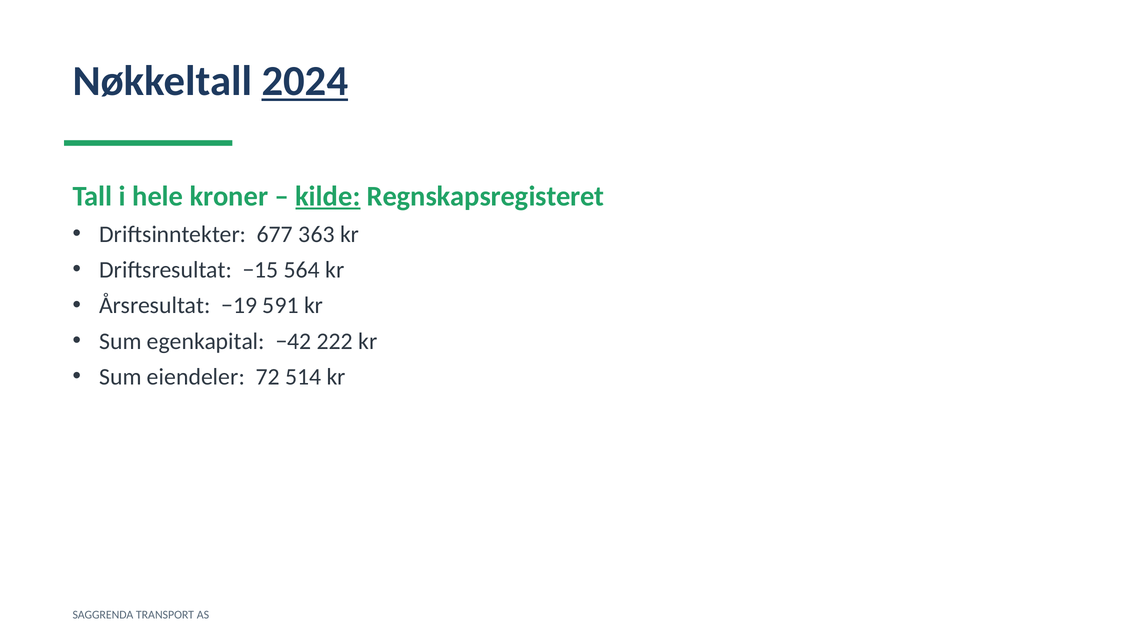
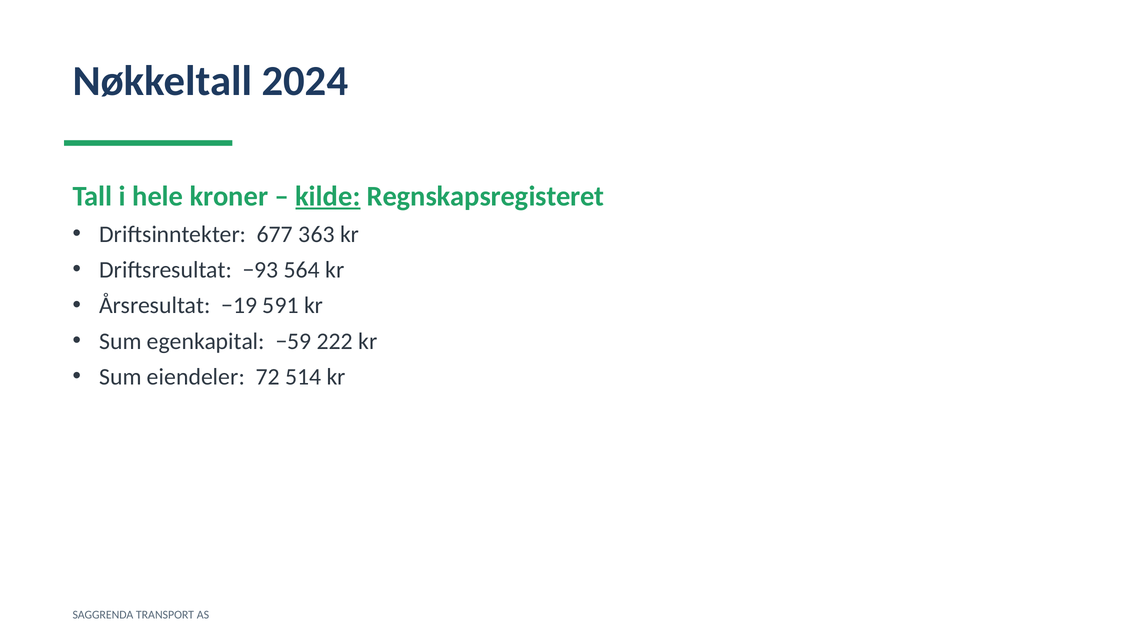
2024 underline: present -> none (305, 81)
−15: −15 -> −93 (261, 270)
−42: −42 -> −59 (293, 341)
